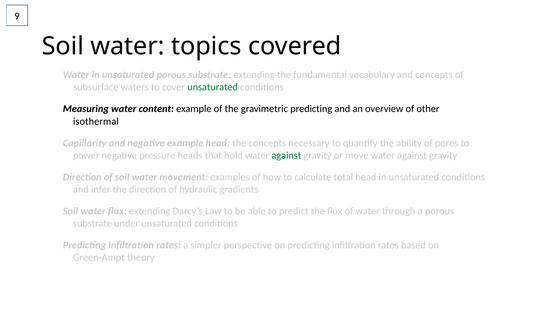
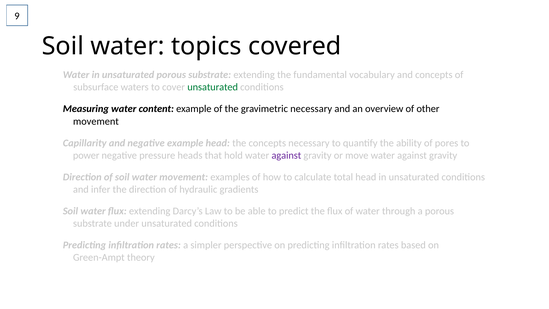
gravimetric predicting: predicting -> necessary (311, 109)
isothermal: isothermal -> movement (96, 121)
against colour: green -> purple (286, 155)
